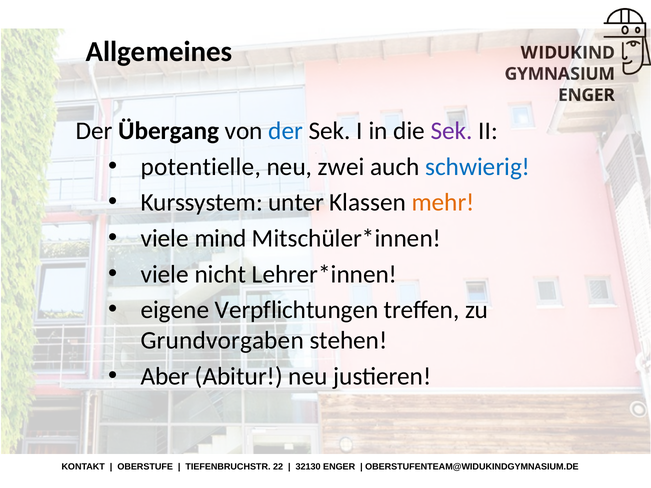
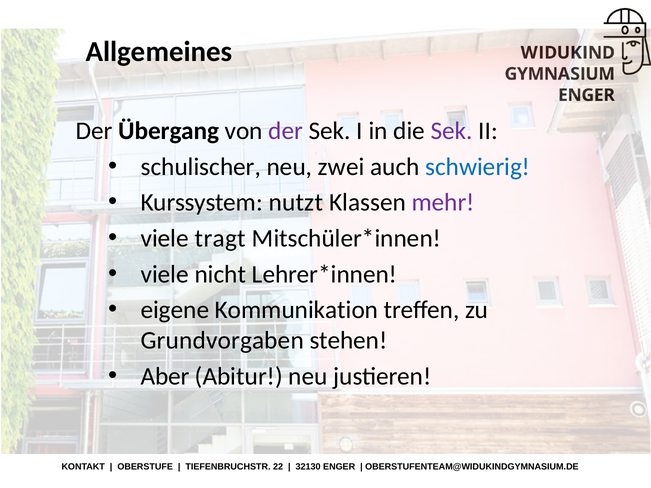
der colour: blue -> purple (286, 131)
potentielle: potentielle -> schulischer (201, 167)
unter: unter -> nutzt (296, 203)
mehr colour: orange -> purple (443, 203)
mind: mind -> tragt (220, 238)
Verpflichtungen: Verpflichtungen -> Kommunikation (297, 310)
